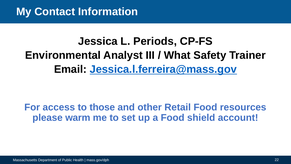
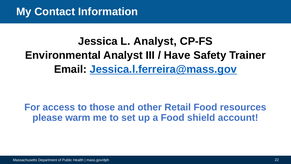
L Periods: Periods -> Analyst (155, 41)
What: What -> Have (177, 55)
